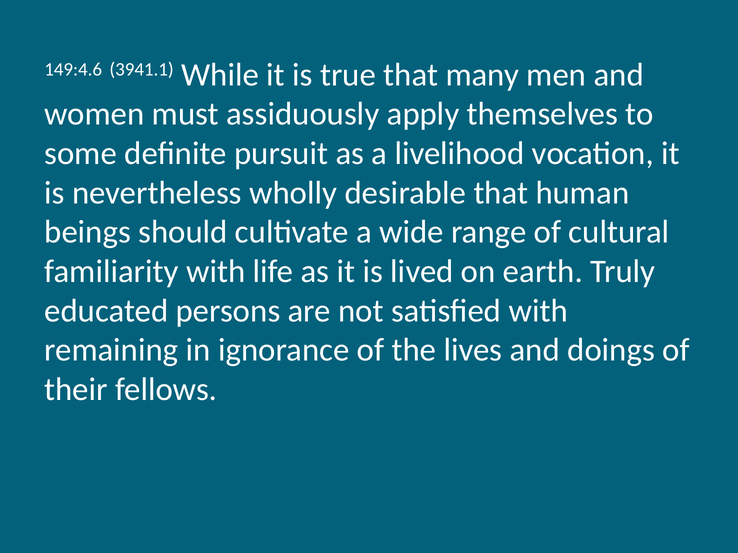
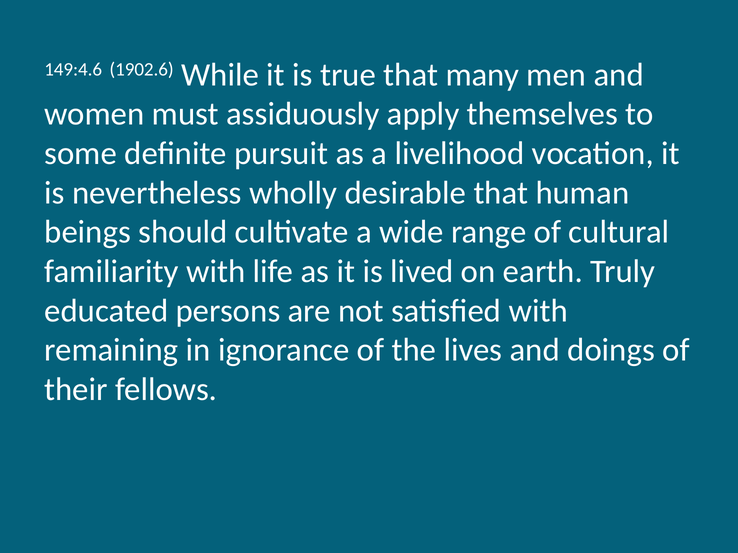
3941.1: 3941.1 -> 1902.6 (142, 70)
